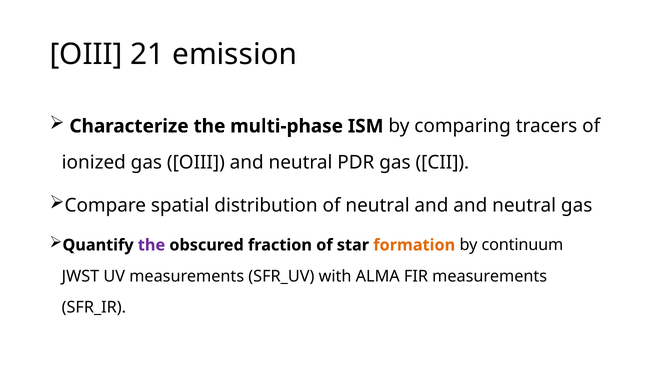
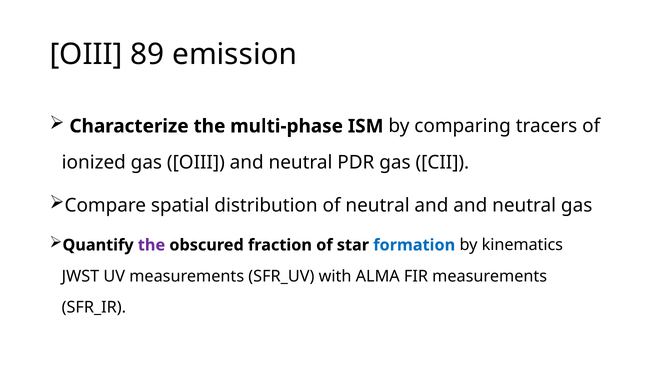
21: 21 -> 89 (147, 55)
formation colour: orange -> blue (414, 245)
continuum: continuum -> kinematics (522, 245)
